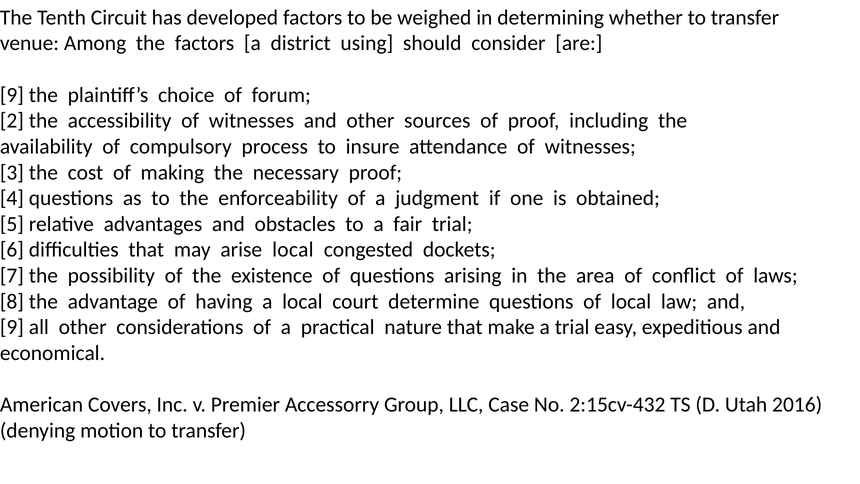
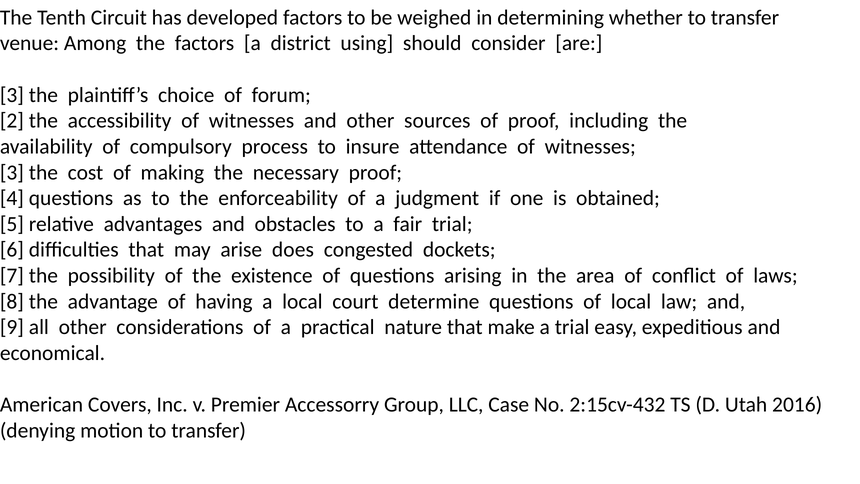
9: 9 -> 3 (12, 95)
arise local: local -> does (293, 250)
